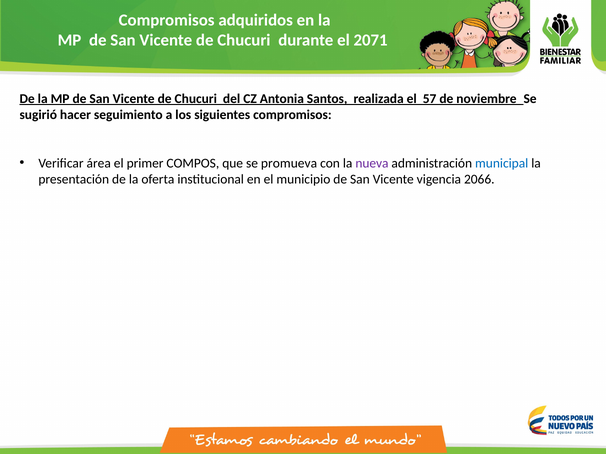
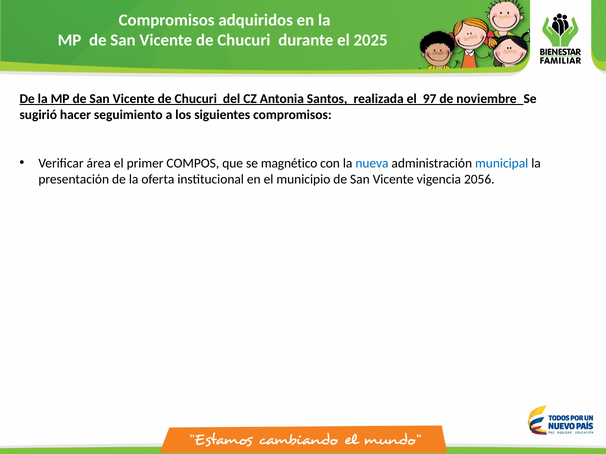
2071: 2071 -> 2025 (371, 40)
57: 57 -> 97 (430, 99)
promueva: promueva -> magnético (289, 163)
nueva colour: purple -> blue (372, 163)
2066: 2066 -> 2056 (479, 179)
